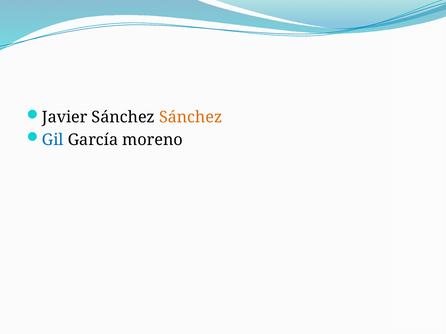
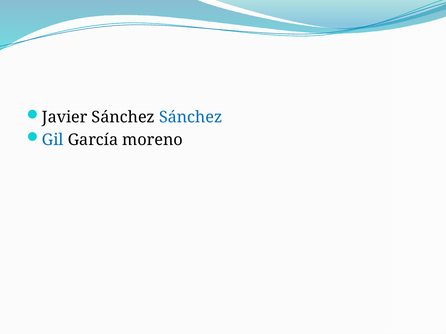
Sánchez colour: orange -> blue (191, 118)
